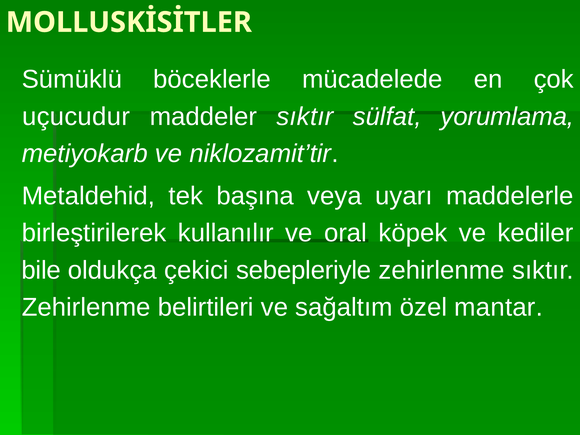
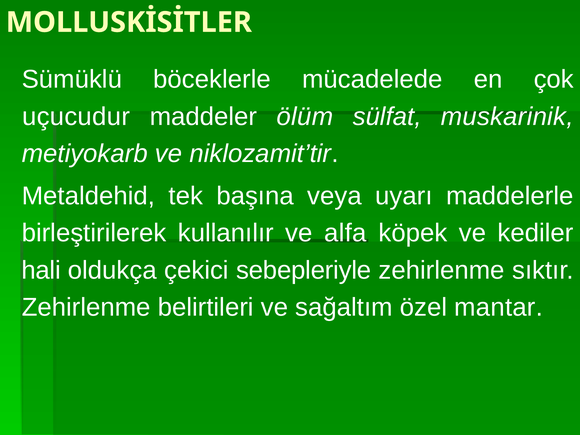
maddeler sıktır: sıktır -> ölüm (305, 117)
yorumlama: yorumlama -> muskarinik (507, 117)
oral: oral -> alfa (345, 233)
bile: bile -> hali (41, 270)
